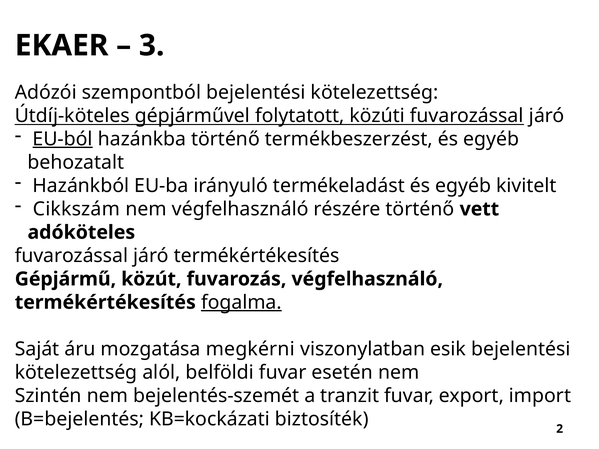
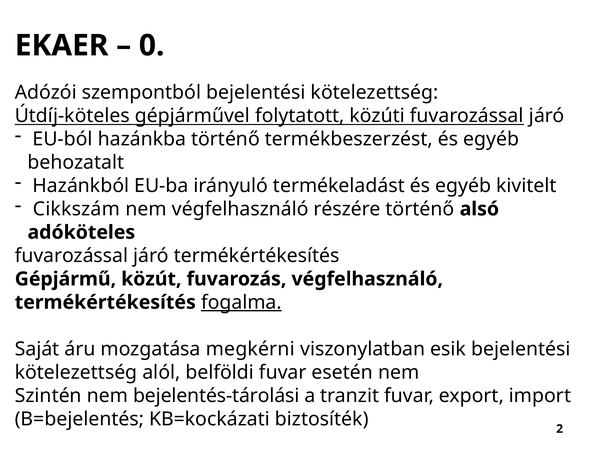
3: 3 -> 0 (152, 46)
EU-ból underline: present -> none (63, 139)
vett: vett -> alsó (479, 209)
bejelentés-szemét: bejelentés-szemét -> bejelentés-tárolási (216, 396)
